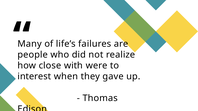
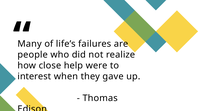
with: with -> help (73, 66)
